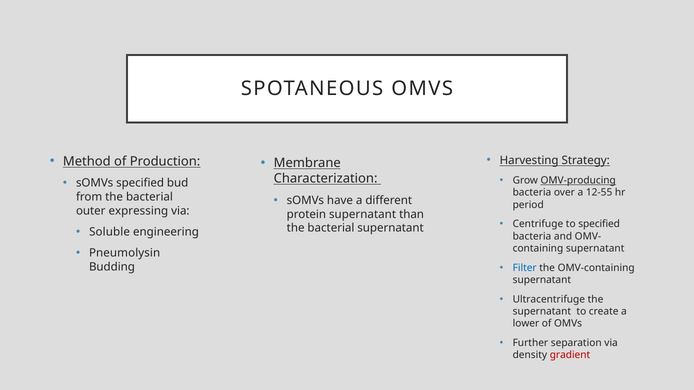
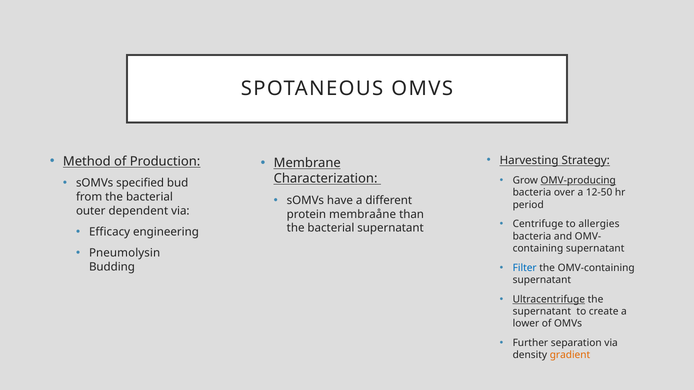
12-55: 12-55 -> 12-50 (599, 193)
expressing: expressing -> dependent (138, 211)
protein supernatant: supernatant -> membraåne (363, 214)
to specified: specified -> allergies (599, 224)
Soluble: Soluble -> Efficacy (110, 232)
Ultracentrifuge underline: none -> present (549, 300)
gradient colour: red -> orange (570, 355)
